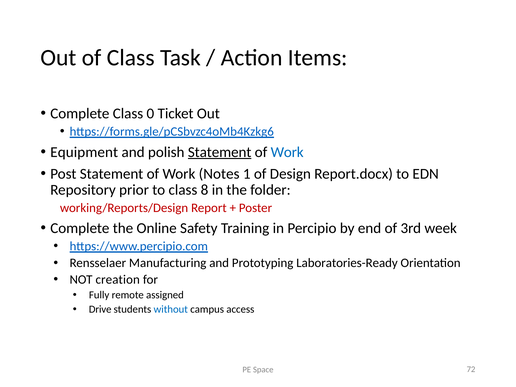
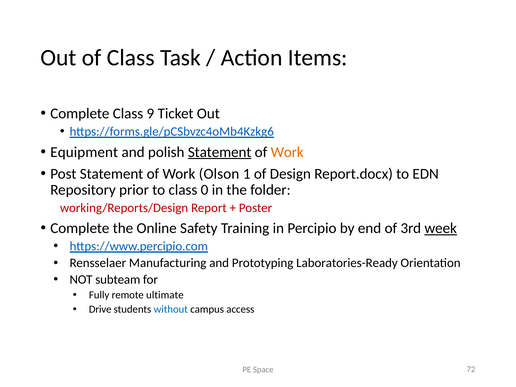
0: 0 -> 9 (150, 114)
Work colour: blue -> orange (287, 152)
Notes: Notes -> Olson (219, 174)
8: 8 -> 0 (205, 190)
week underline: none -> present (441, 228)
creation: creation -> subteam (118, 280)
assigned: assigned -> ultimate (165, 295)
